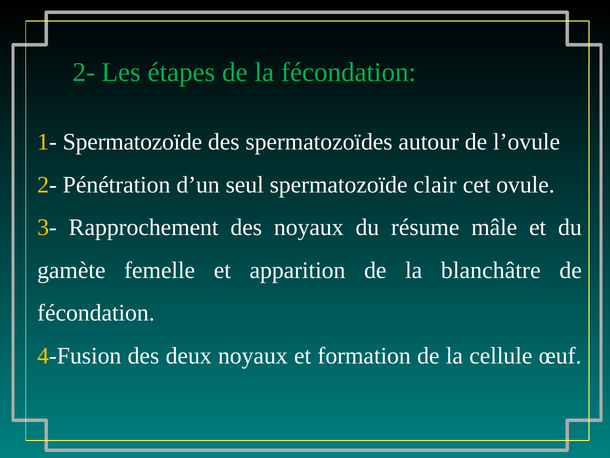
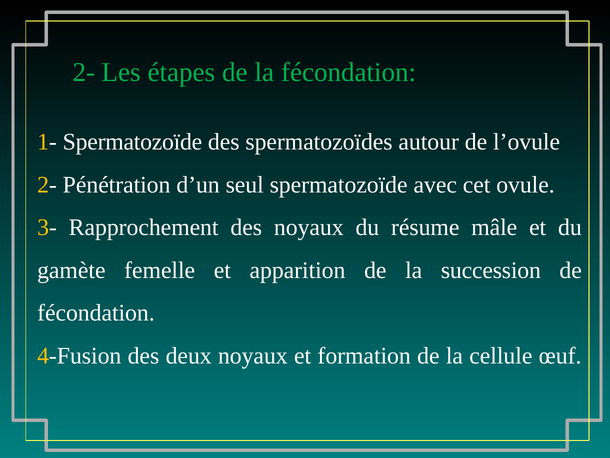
clair: clair -> avec (435, 184)
blanchâtre: blanchâtre -> succession (491, 270)
